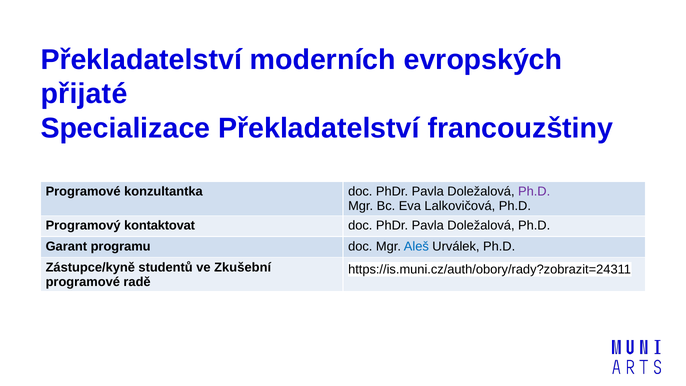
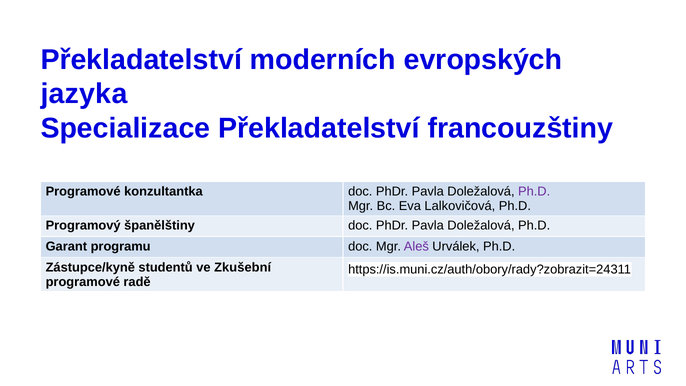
přijaté: přijaté -> jazyka (84, 94)
kontaktovat: kontaktovat -> španělštiny (160, 226)
Aleš colour: blue -> purple (416, 246)
